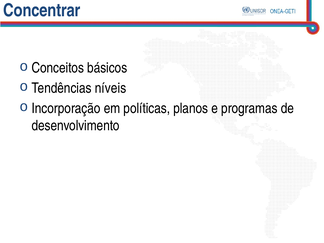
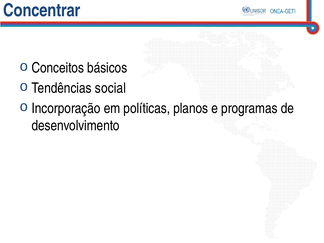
níveis: níveis -> social (110, 88)
